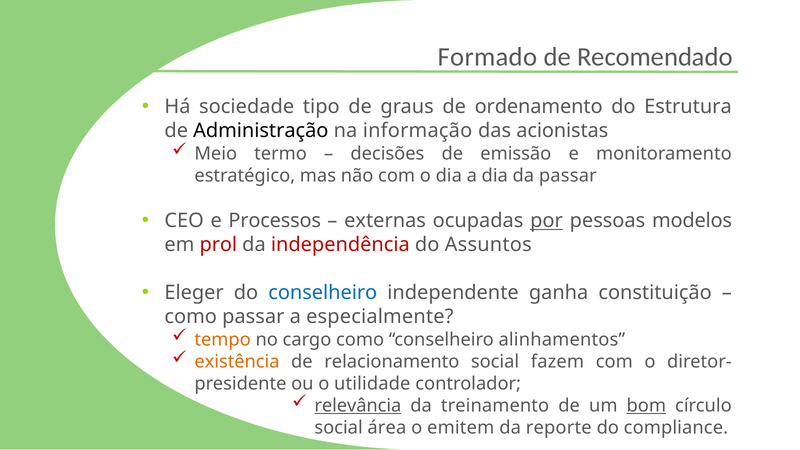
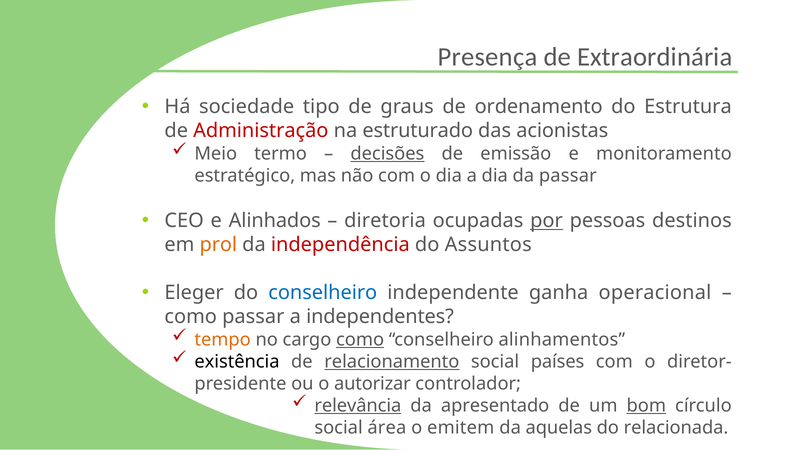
Formado: Formado -> Presença (488, 57)
Recomendado: Recomendado -> Extraordinária (655, 57)
Administração colour: black -> red (261, 131)
informação: informação -> estruturado (418, 131)
decisões underline: none -> present (387, 154)
Processos: Processos -> Alinhados (275, 221)
externas: externas -> diretoria (385, 221)
modelos: modelos -> destinos (692, 221)
prol colour: red -> orange (218, 245)
constituição: constituição -> operacional (655, 293)
especialmente: especialmente -> independentes (380, 317)
como underline: none -> present (360, 340)
existência colour: orange -> black (237, 362)
relacionamento underline: none -> present (392, 362)
fazem: fazem -> países (558, 362)
utilidade: utilidade -> autorizar (372, 384)
treinamento: treinamento -> apresentado (495, 406)
reporte: reporte -> aquelas (559, 428)
compliance: compliance -> relacionada (676, 428)
